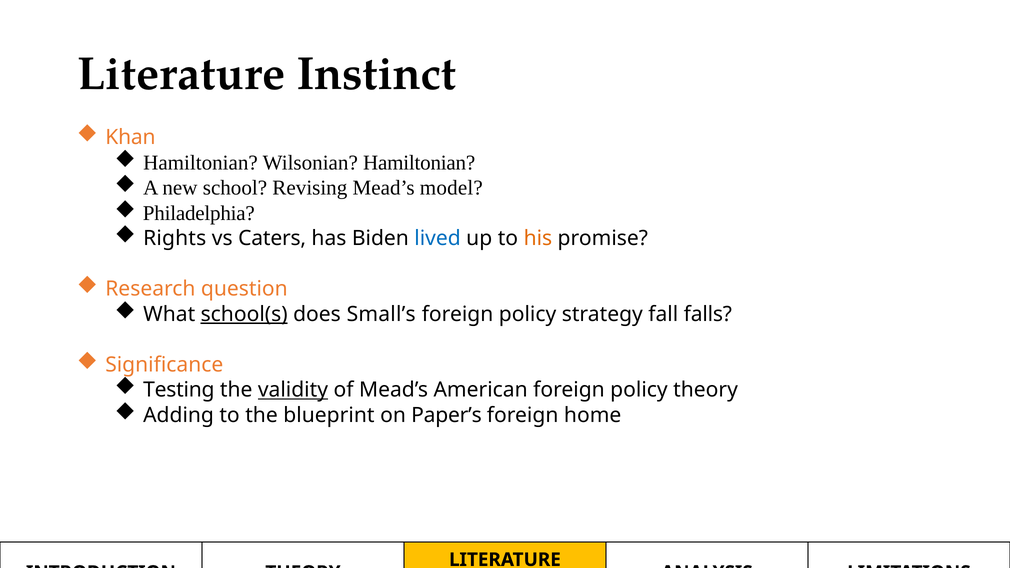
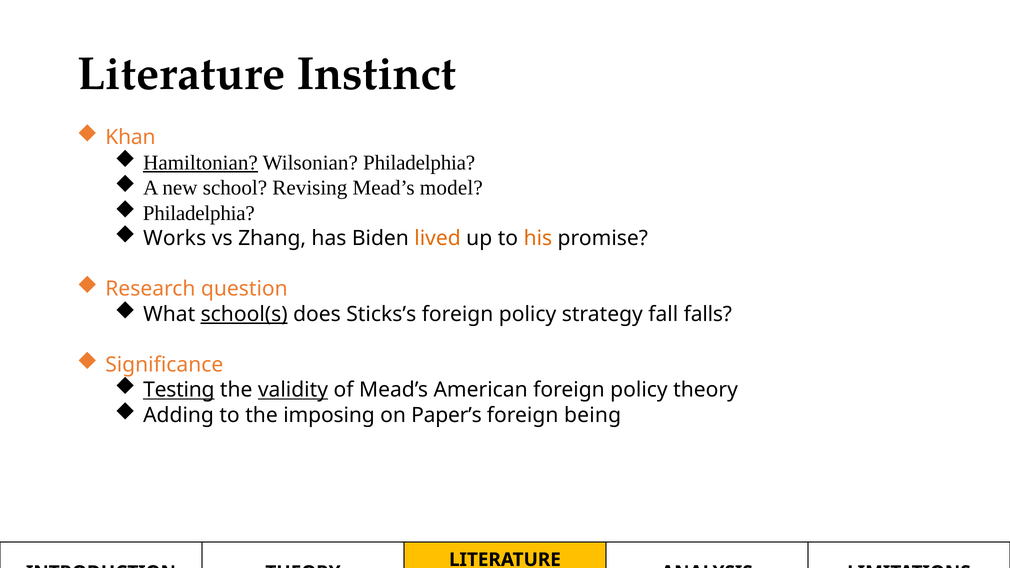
Hamiltonian underline: none -> present (200, 163)
Wilsonian Hamiltonian: Hamiltonian -> Philadelphia (419, 163)
Rights: Rights -> Works (175, 238)
Caters: Caters -> Zhang (272, 238)
lived colour: blue -> orange (438, 238)
Small’s: Small’s -> Sticks’s (381, 314)
Testing underline: none -> present (179, 390)
blueprint: blueprint -> imposing (329, 415)
home: home -> being (593, 415)
